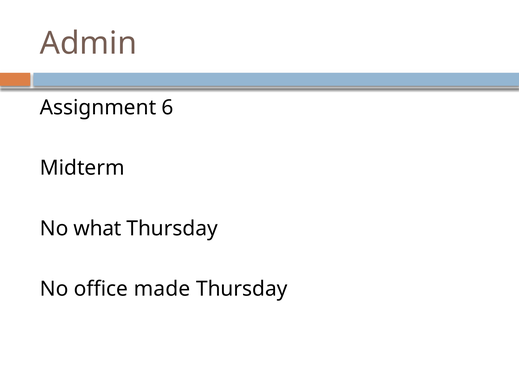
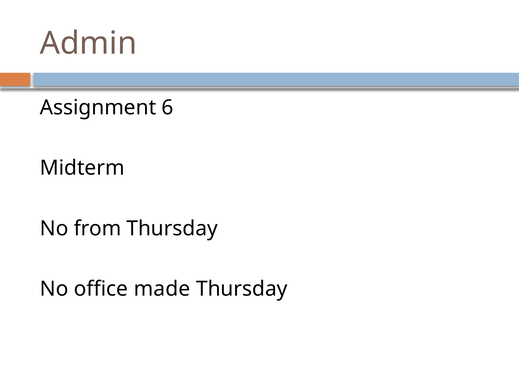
what: what -> from (98, 228)
